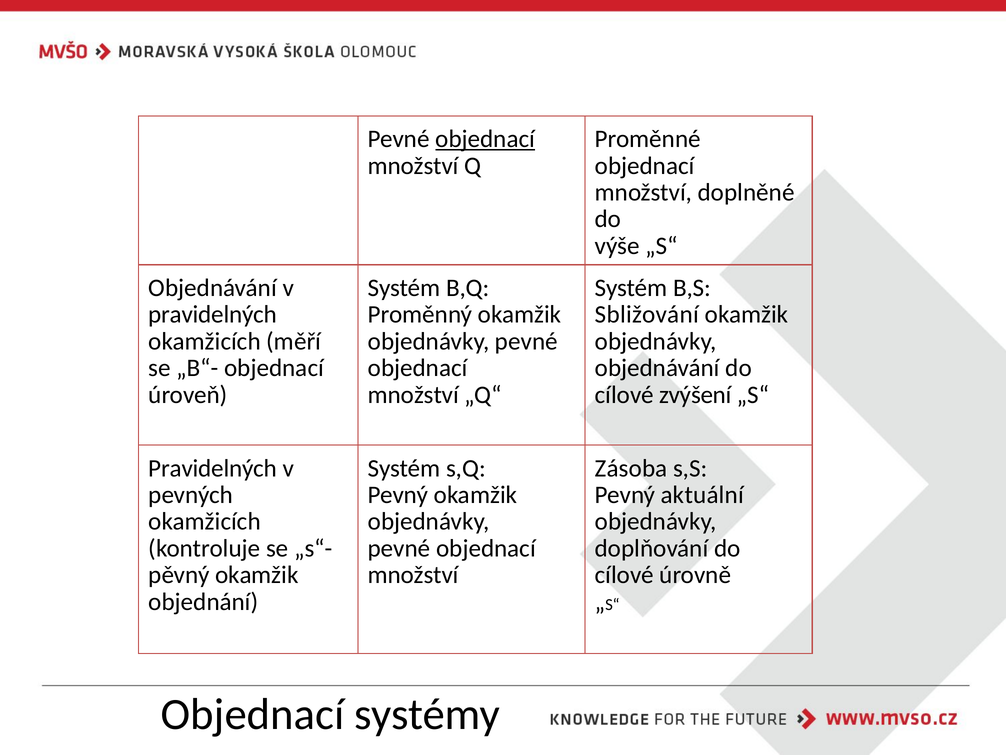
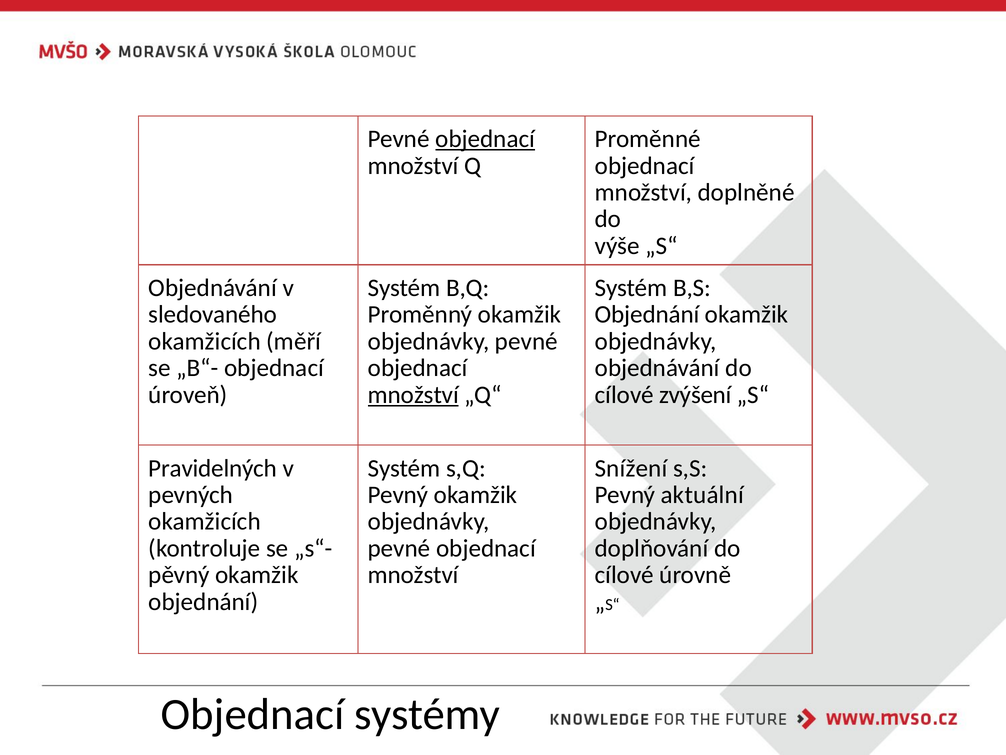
pravidelných: pravidelných -> sledovaného (213, 314)
Sbližování: Sbližování -> Objednání (647, 314)
množství underline: none -> present (413, 394)
Zásoba: Zásoba -> Snížení (631, 468)
